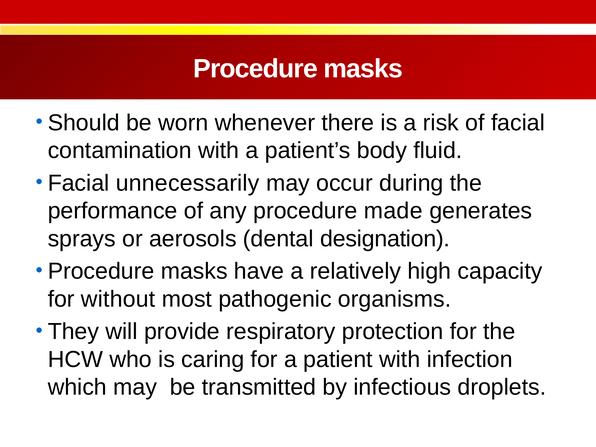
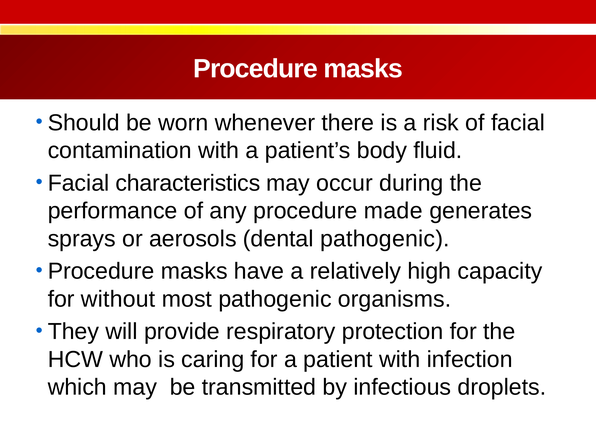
unnecessarily: unnecessarily -> characteristics (188, 183)
dental designation: designation -> pathogenic (385, 239)
